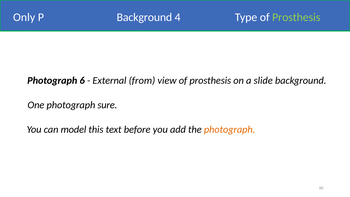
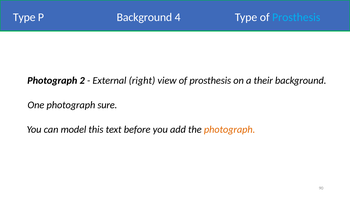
Only: Only -> Type (24, 17)
Prosthesis colour: light green -> light blue (296, 17)
6: 6 -> 2 (82, 80)
from: from -> right (142, 80)
slide: slide -> their (263, 80)
